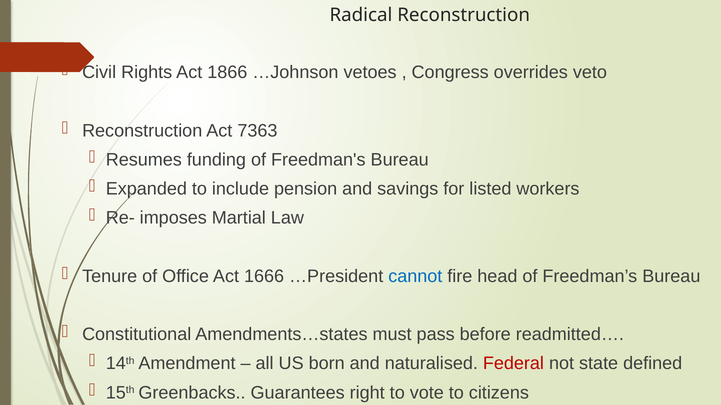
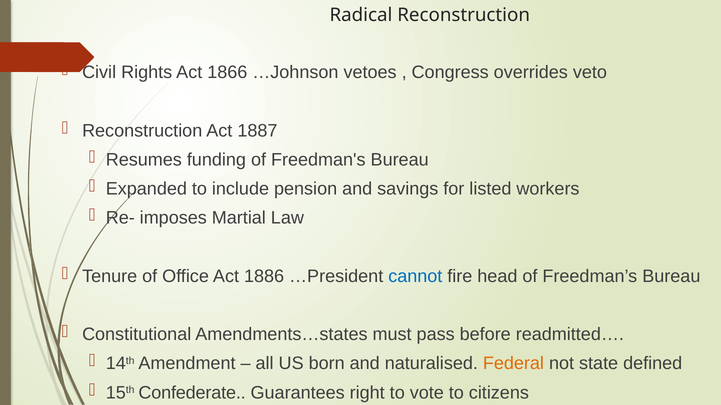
7363: 7363 -> 1887 (257, 131)
1666: 1666 -> 1886 (264, 277)
Federal colour: red -> orange (513, 364)
Greenbacks: Greenbacks -> Confederate (192, 393)
